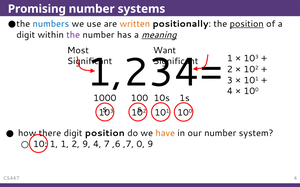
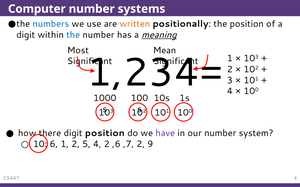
Promising: Promising -> Computer (37, 9)
position underline: present -> none (247, 24)
the colour: purple -> blue (73, 35)
Want: Want -> Mean (165, 50)
have colour: orange -> purple (165, 133)
10 1: 1 -> 6 (54, 144)
2 9: 9 -> 5 (86, 144)
4 7: 7 -> 2 (107, 144)
,7 0: 0 -> 2 (141, 144)
